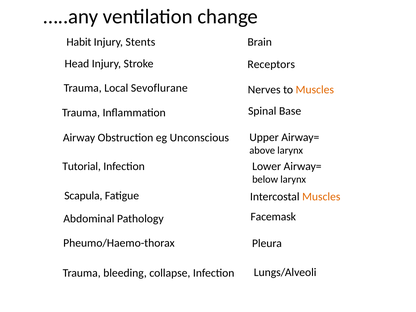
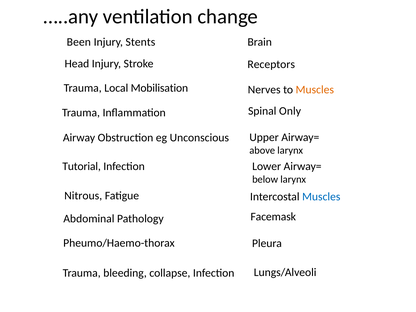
Habit: Habit -> Been (79, 42)
Sevoflurane: Sevoflurane -> Mobilisation (159, 88)
Base: Base -> Only (290, 111)
Scapula: Scapula -> Nitrous (83, 196)
Muscles colour: orange -> blue (321, 197)
